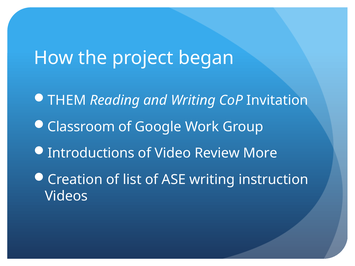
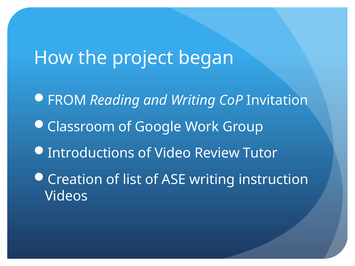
THEM: THEM -> FROM (67, 101)
More: More -> Tutor (260, 153)
